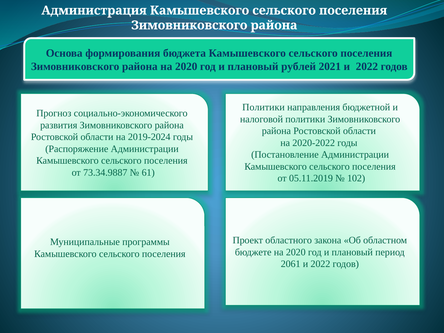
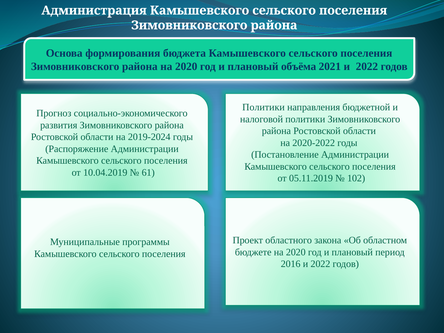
рублей: рублей -> объёма (299, 66)
73.34.9887: 73.34.9887 -> 10.04.2019 (105, 172)
2061: 2061 -> 2016 (291, 264)
